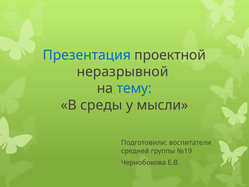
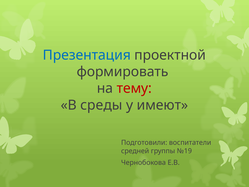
неразрывной: неразрывной -> формировать (123, 72)
тему colour: blue -> red (134, 88)
мысли: мысли -> имеют (162, 105)
